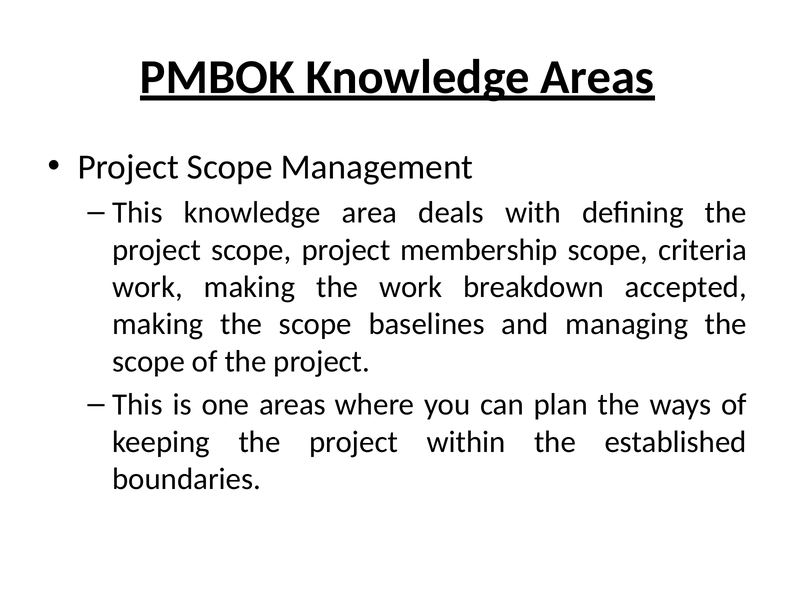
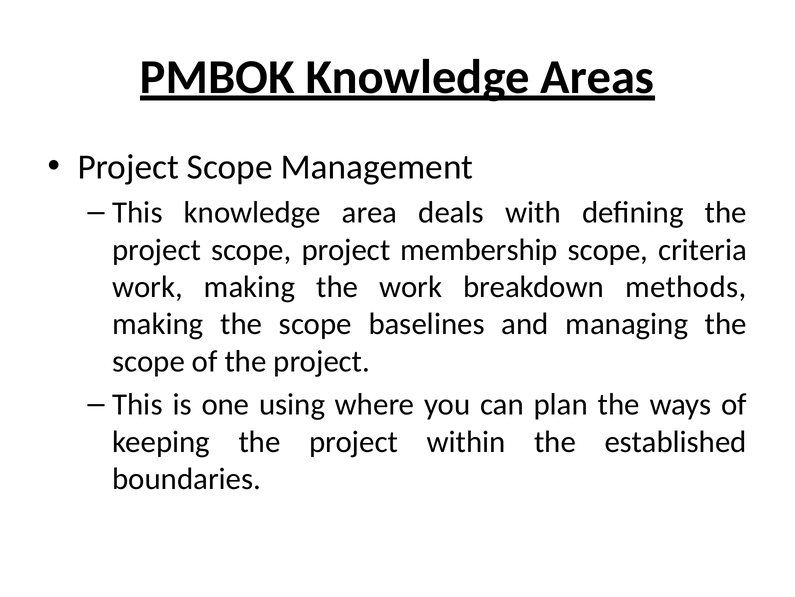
accepted: accepted -> methods (686, 287)
one areas: areas -> using (292, 404)
